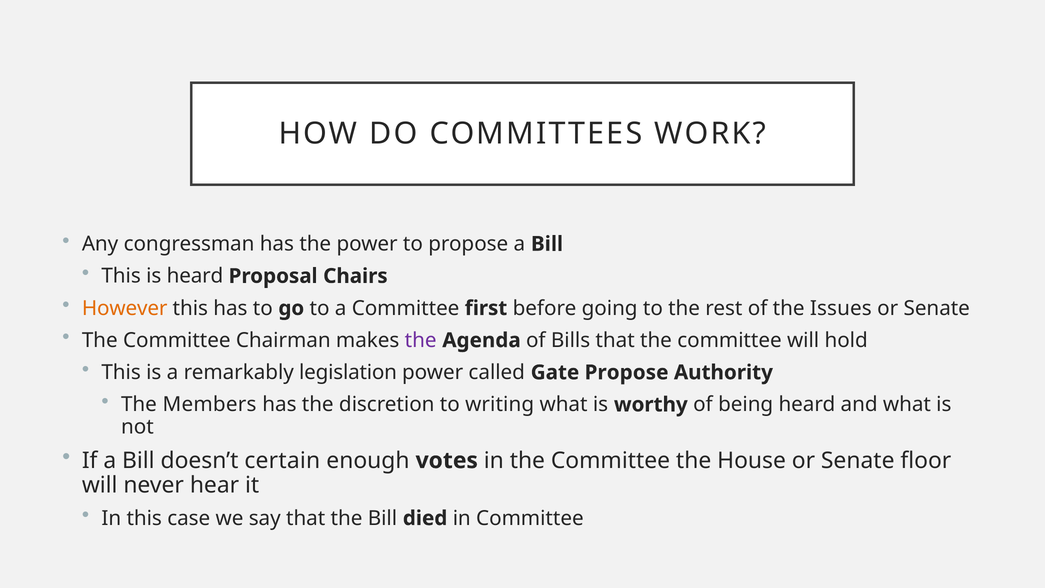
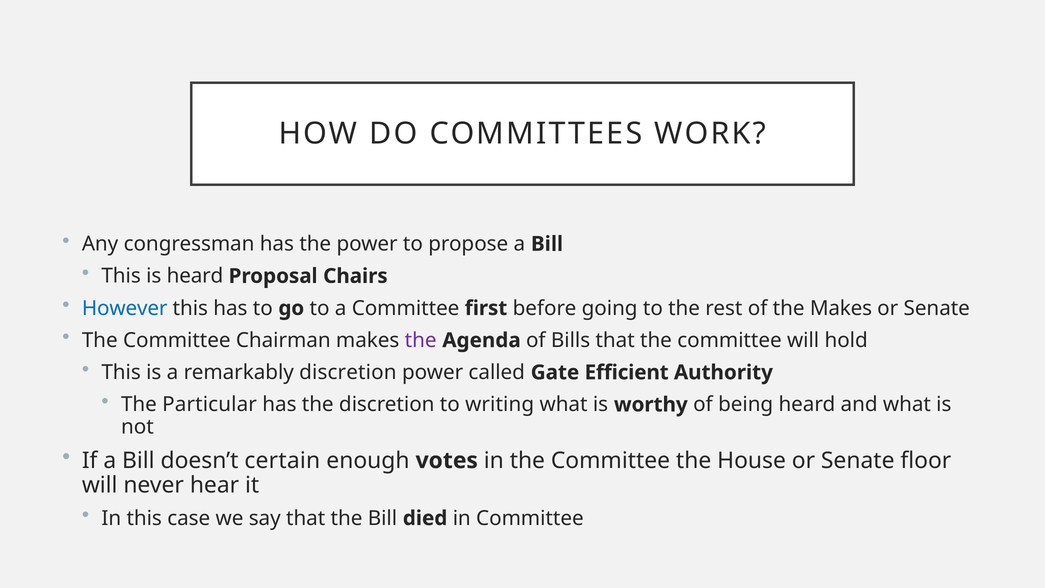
However colour: orange -> blue (125, 308)
the Issues: Issues -> Makes (841, 308)
remarkably legislation: legislation -> discretion (348, 372)
Gate Propose: Propose -> Efficient (627, 372)
Members: Members -> Particular (210, 404)
